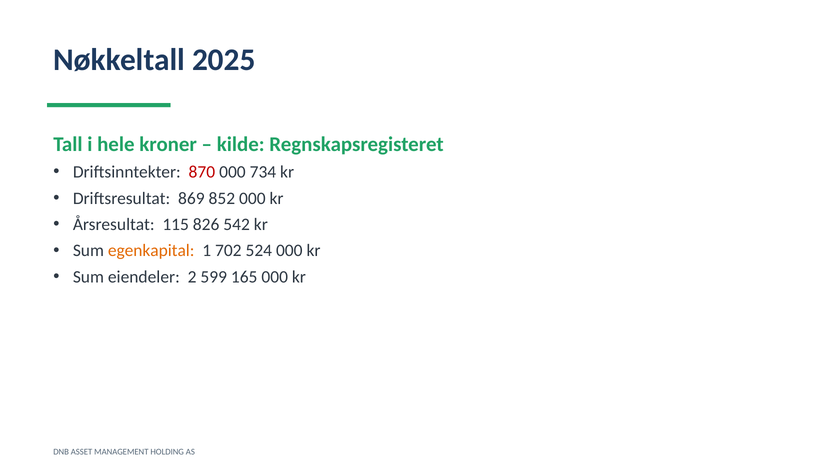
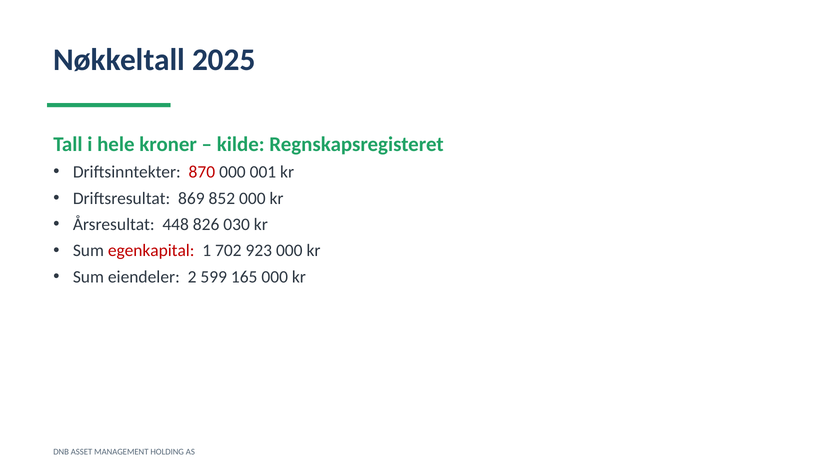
734: 734 -> 001 (263, 172)
115: 115 -> 448 (176, 224)
542: 542 -> 030 (237, 224)
egenkapital colour: orange -> red (151, 251)
524: 524 -> 923 (259, 251)
